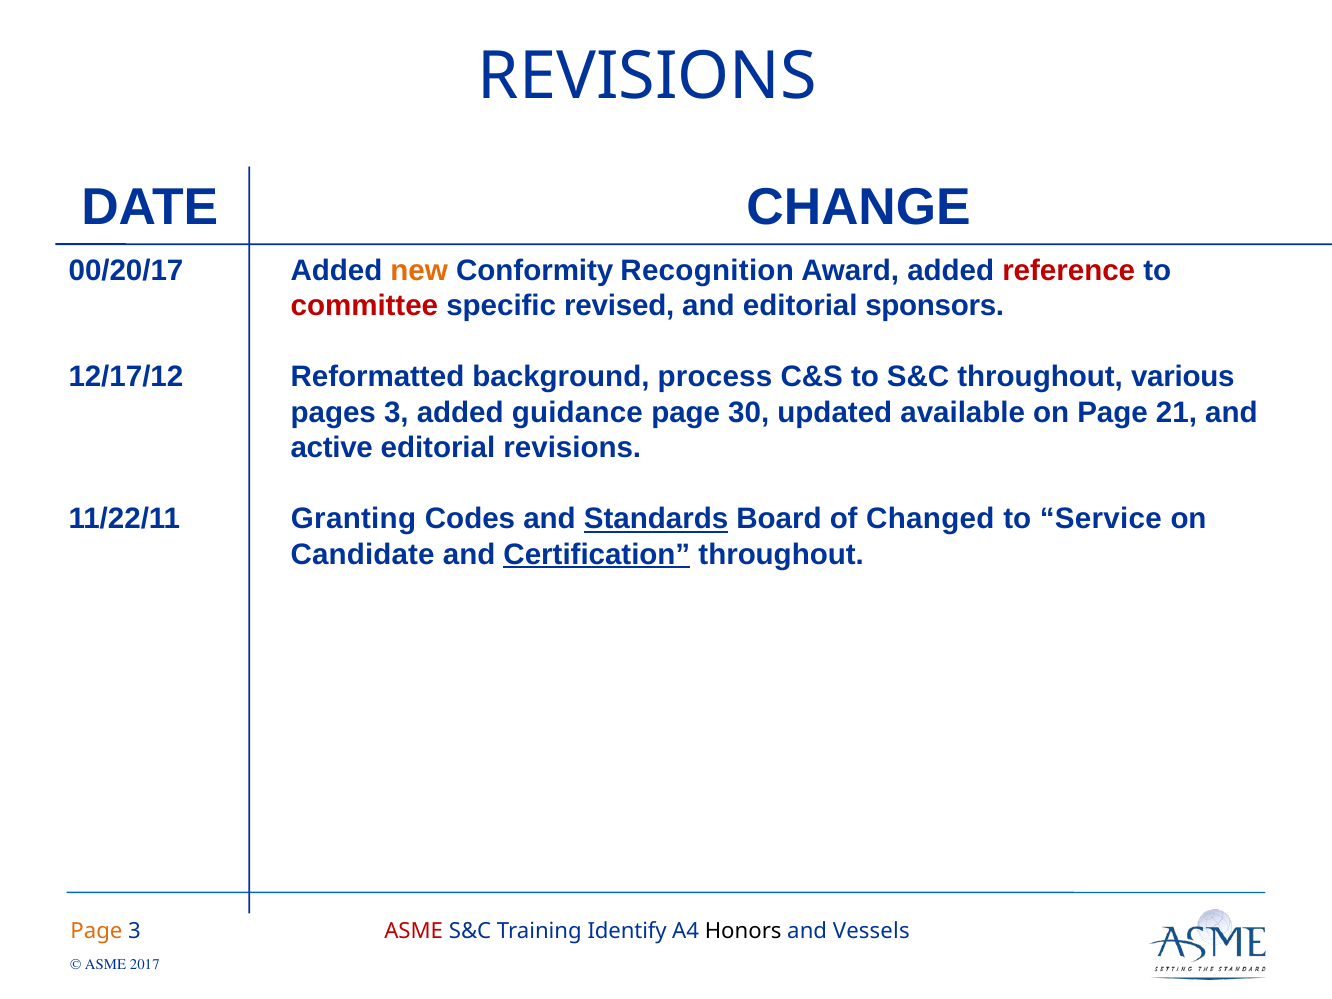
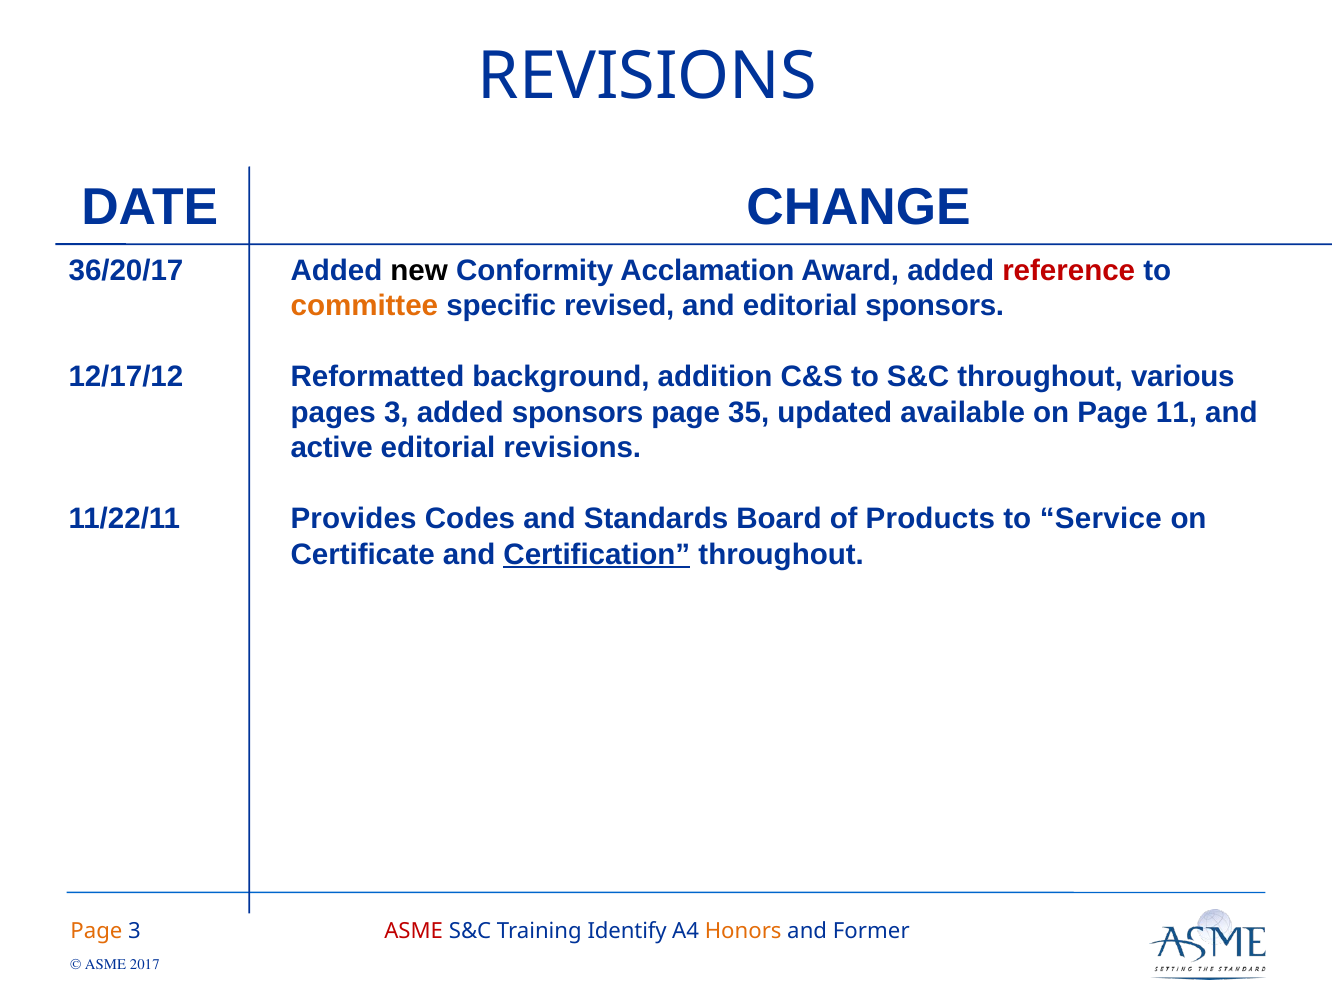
00/20/17: 00/20/17 -> 36/20/17 (126, 270)
new colour: orange -> black (419, 270)
Recognition: Recognition -> Acclamation (707, 270)
committee colour: red -> orange (364, 306)
process: process -> addition (715, 377)
added guidance: guidance -> sponsors (578, 412)
30: 30 -> 35 (749, 412)
21: 21 -> 11 (1177, 412)
Granting: Granting -> Provides (354, 519)
Standards underline: present -> none (656, 519)
Changed: Changed -> Products (930, 519)
Candidate: Candidate -> Certificate (363, 554)
Honors colour: black -> orange (743, 931)
Vessels: Vessels -> Former (871, 931)
